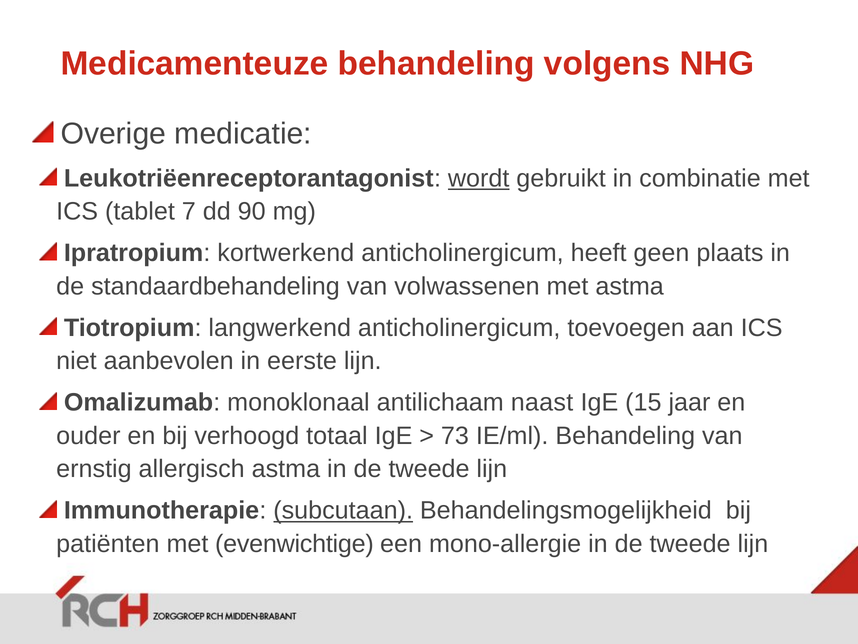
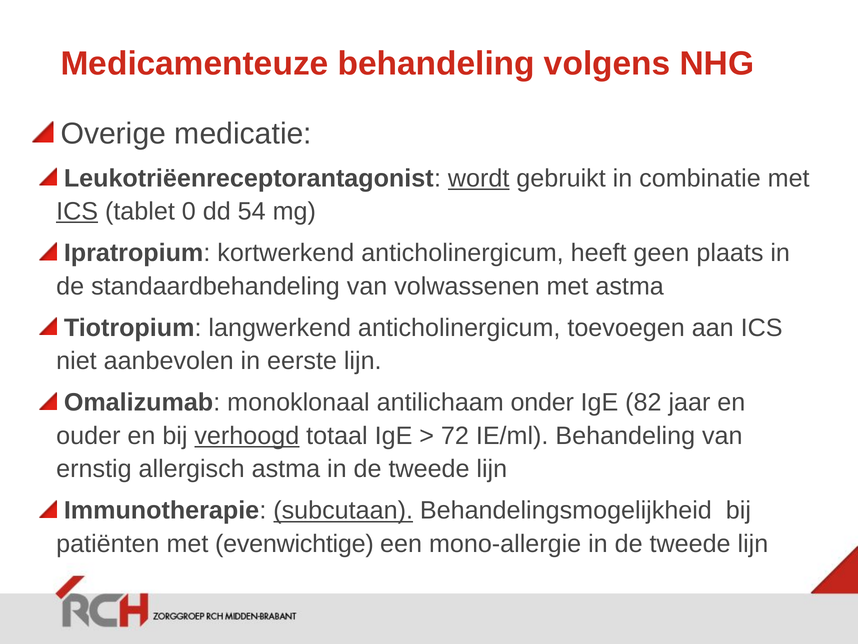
ICS underline: none -> present (77, 211)
7: 7 -> 0 (189, 211)
90: 90 -> 54 (252, 211)
naast: naast -> onder (542, 402)
15: 15 -> 82 (643, 402)
verhoogd underline: none -> present (247, 436)
73: 73 -> 72 (455, 436)
